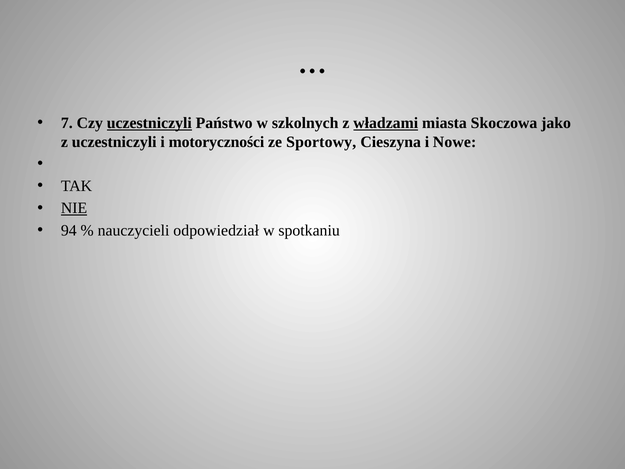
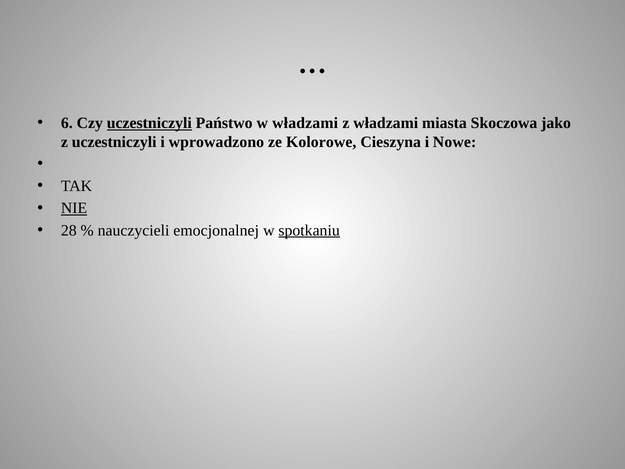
7: 7 -> 6 (67, 123)
w szkolnych: szkolnych -> władzami (305, 123)
władzami underline: present -> none (386, 123)
motoryczności: motoryczności -> wprowadzono (216, 142)
Sportowy: Sportowy -> Kolorowe (321, 142)
94: 94 -> 28 (69, 230)
odpowiedział: odpowiedział -> emocjonalnej (216, 230)
spotkaniu underline: none -> present (309, 230)
